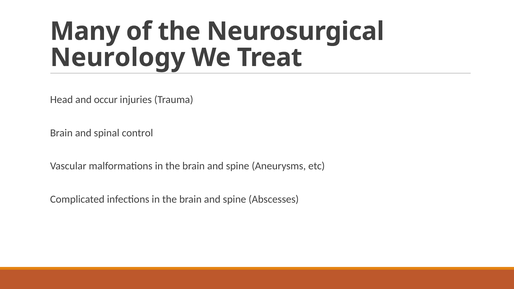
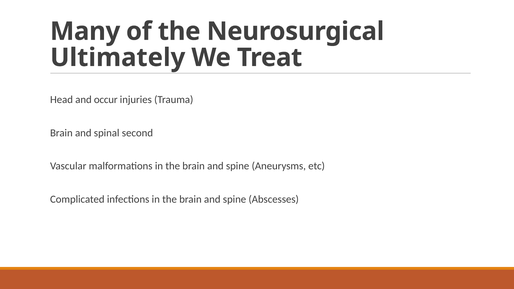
Neurology: Neurology -> Ultimately (118, 58)
control: control -> second (137, 133)
